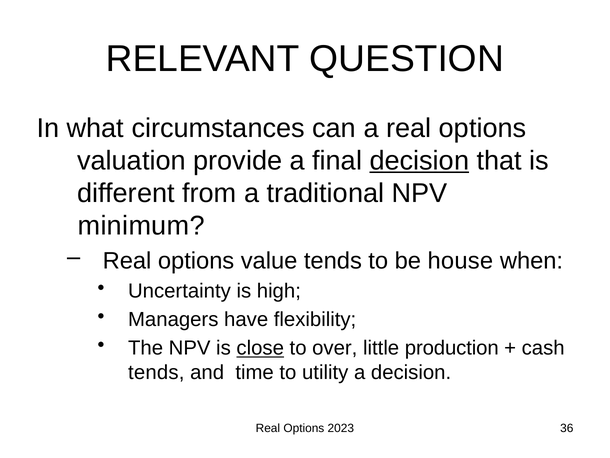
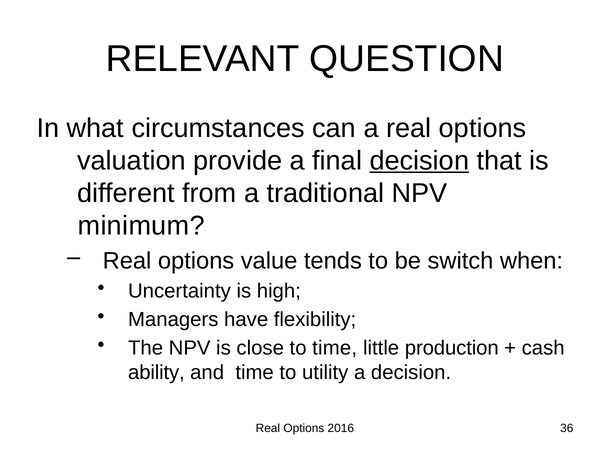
house: house -> switch (460, 261)
close underline: present -> none (260, 348)
to over: over -> time (335, 348)
tends: tends -> ability (156, 372)
2023: 2023 -> 2016 (341, 428)
